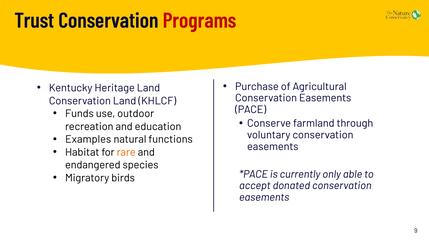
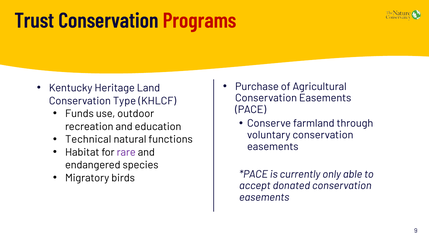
Conservation Land: Land -> Type (125, 101)
Examples: Examples -> Technical (88, 140)
rare colour: orange -> purple (126, 152)
